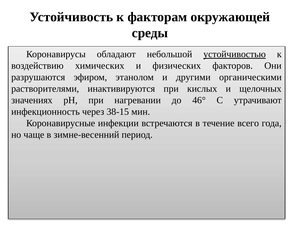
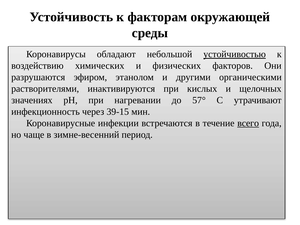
46°: 46° -> 57° (199, 100)
38-15: 38-15 -> 39-15 (118, 112)
всего underline: none -> present (248, 123)
